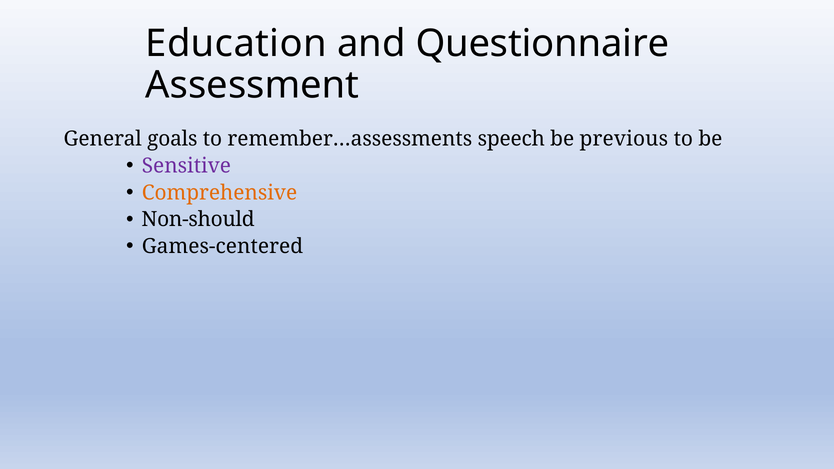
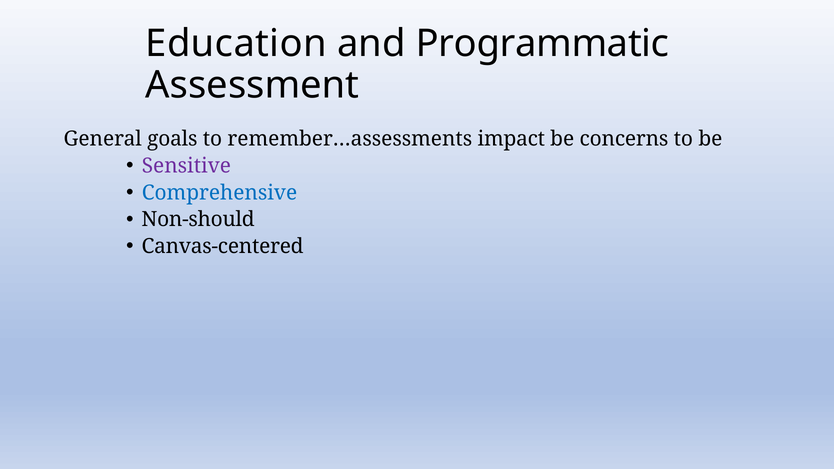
Questionnaire: Questionnaire -> Programmatic (542, 44)
speech: speech -> impact (511, 139)
previous: previous -> concerns (624, 139)
Comprehensive colour: orange -> blue (219, 193)
Games-centered: Games-centered -> Canvas-centered (223, 247)
